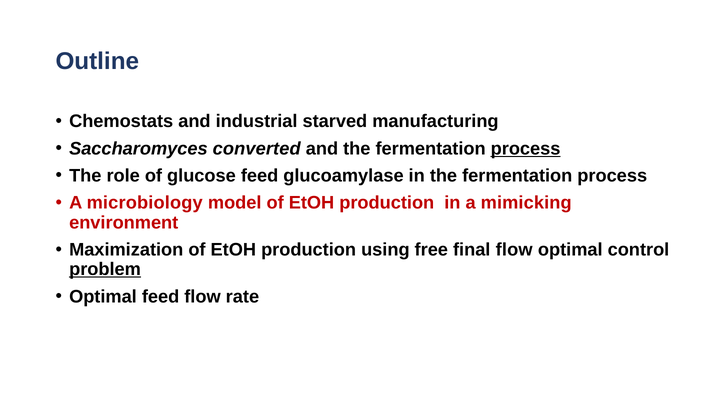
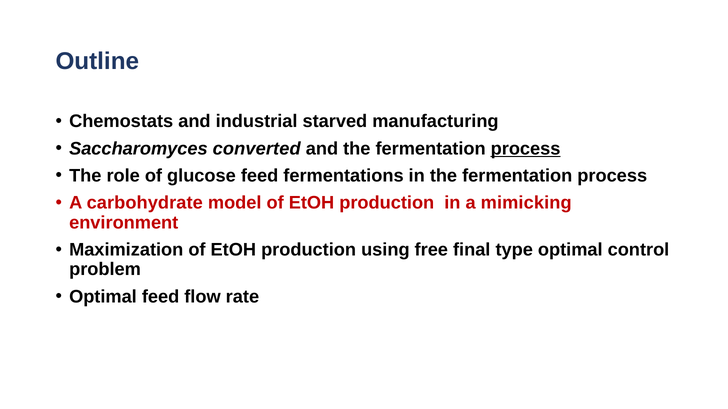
glucoamylase: glucoamylase -> fermentations (343, 176)
microbiology: microbiology -> carbohydrate (145, 203)
final flow: flow -> type (514, 250)
problem underline: present -> none (105, 270)
